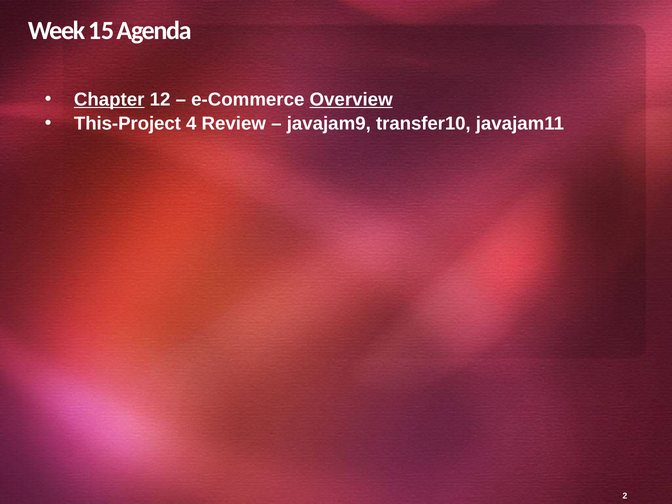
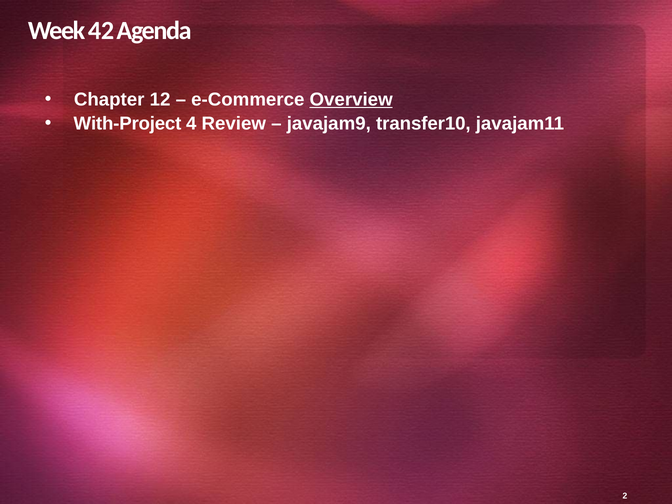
15: 15 -> 42 (101, 31)
Chapter underline: present -> none (109, 100)
This-Project: This-Project -> With-Project (127, 123)
